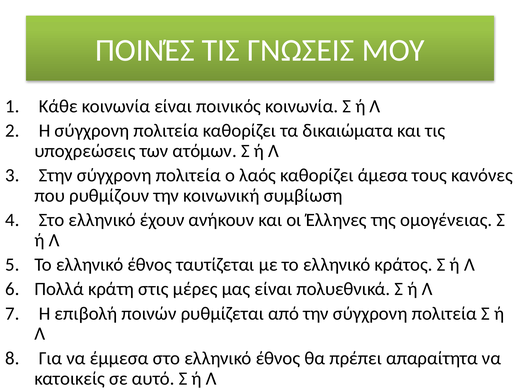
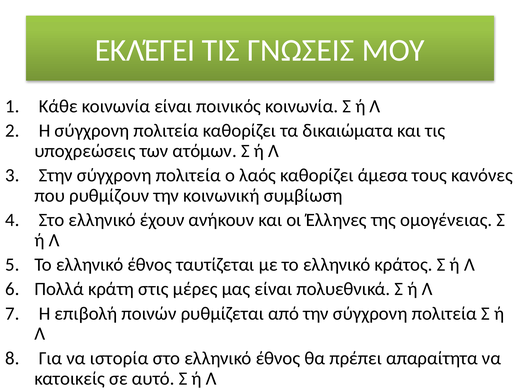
ΠΟΙΝΈΣ: ΠΟΙΝΈΣ -> ΕΚΛΈΓΕΙ (145, 50)
έμμεσα: έμμεσα -> ιστορία (119, 358)
